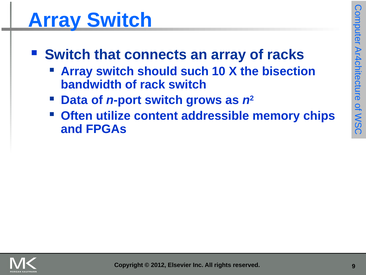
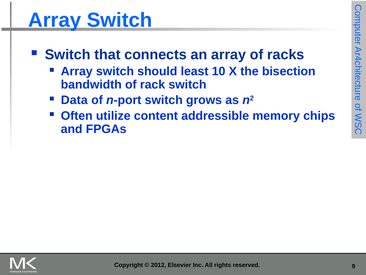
such: such -> least (195, 71)
